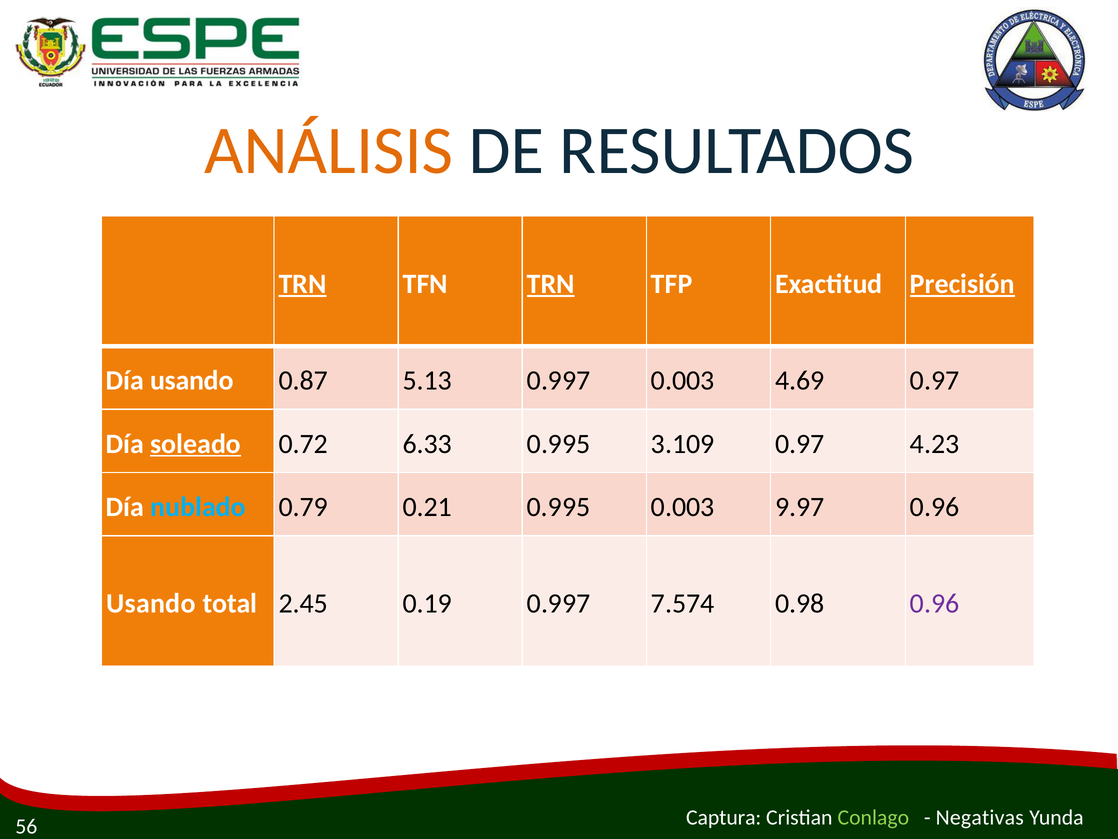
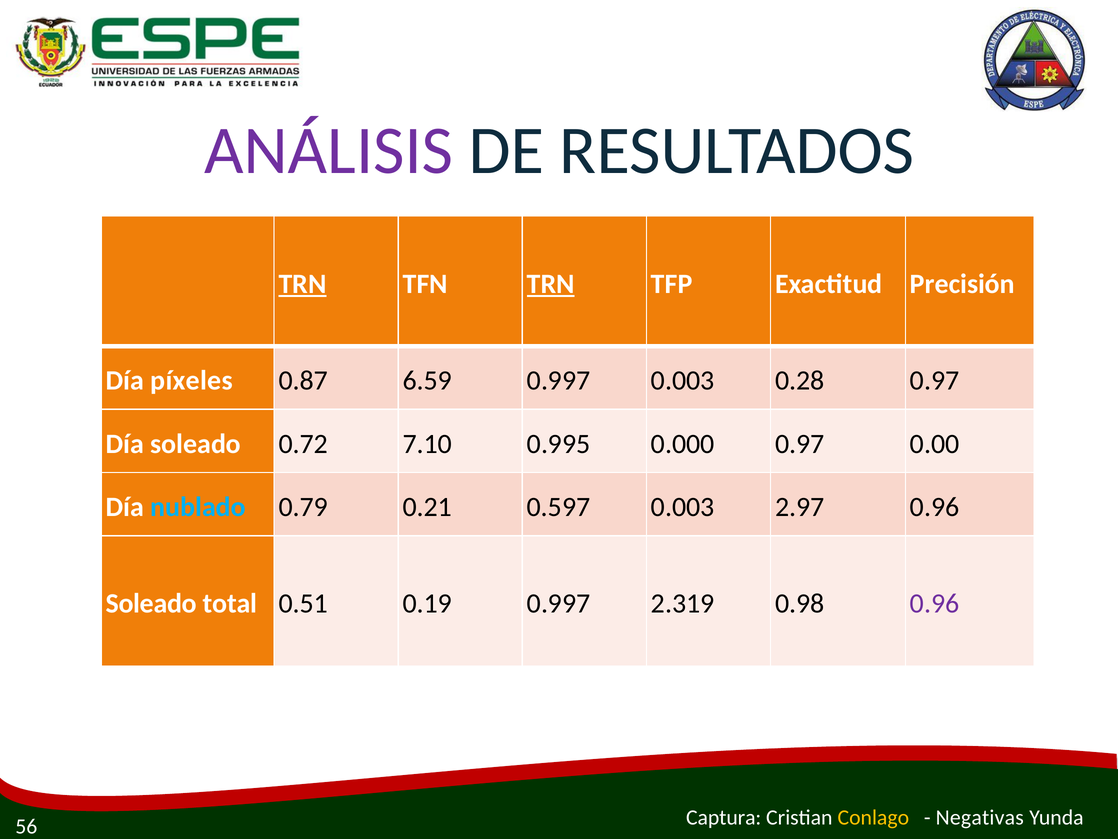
ANÁLISIS colour: orange -> purple (329, 151)
Precisión underline: present -> none (962, 284)
Día usando: usando -> píxeles (192, 380)
5.13: 5.13 -> 6.59 (427, 380)
4.69: 4.69 -> 0.28 (800, 380)
soleado underline: present -> none (196, 444)
6.33: 6.33 -> 7.10 (427, 444)
3.109: 3.109 -> 0.000 (683, 444)
4.23: 4.23 -> 0.00 (935, 444)
0.21 0.995: 0.995 -> 0.597 (559, 507)
9.97: 9.97 -> 2.97 (800, 507)
Usando: Usando -> Soleado (151, 603)
2.45: 2.45 -> 0.51 (303, 603)
7.574: 7.574 -> 2.319 (683, 603)
Conlago colour: light green -> yellow (873, 817)
